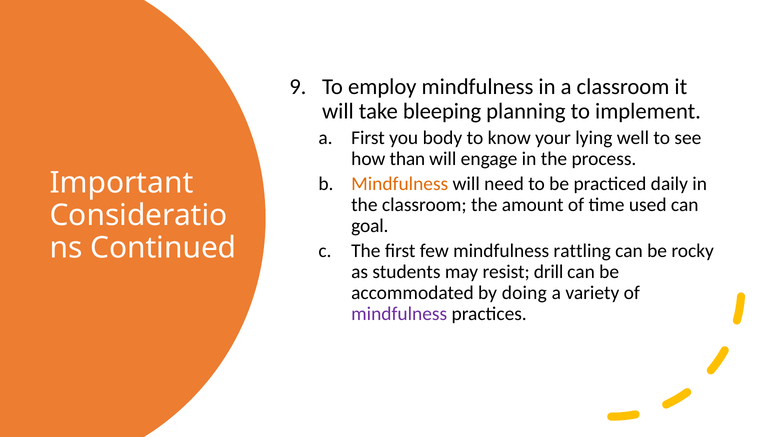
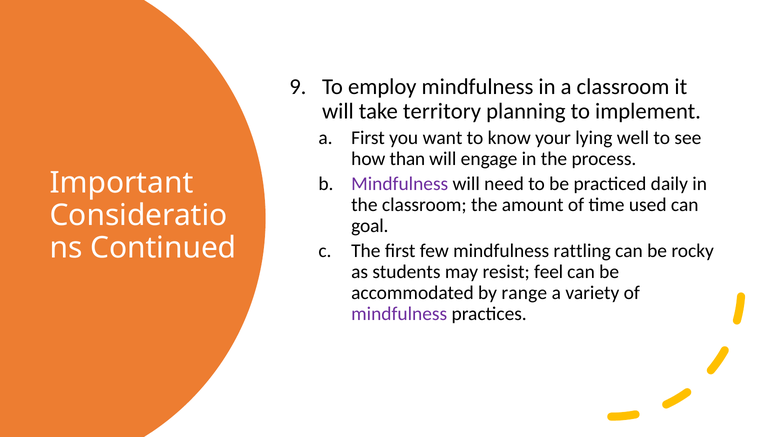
bleeping: bleeping -> territory (442, 111)
body: body -> want (443, 138)
Mindfulness colour: orange -> purple (400, 184)
drill: drill -> feel (549, 272)
doing: doing -> range (524, 293)
